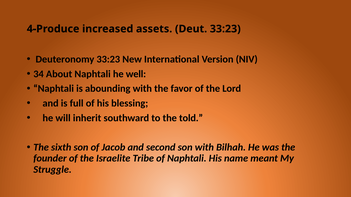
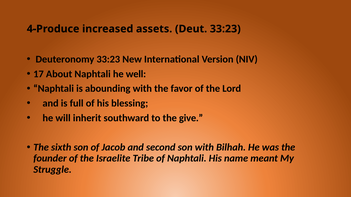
34: 34 -> 17 (39, 74)
told: told -> give (191, 118)
